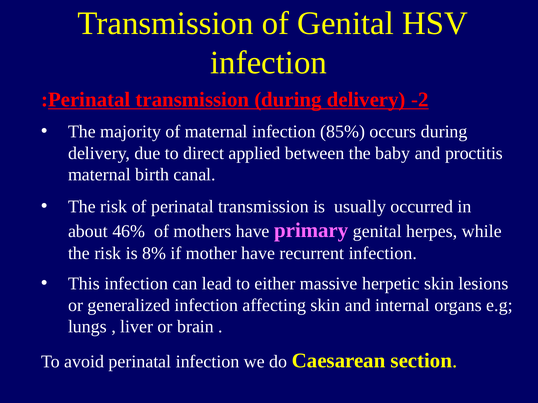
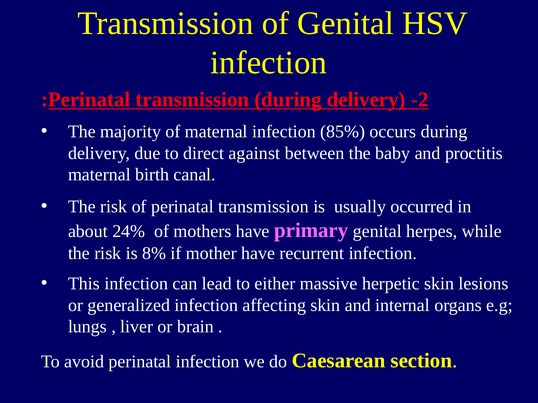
applied: applied -> against (254, 153)
46%: 46% -> 24% (129, 231)
